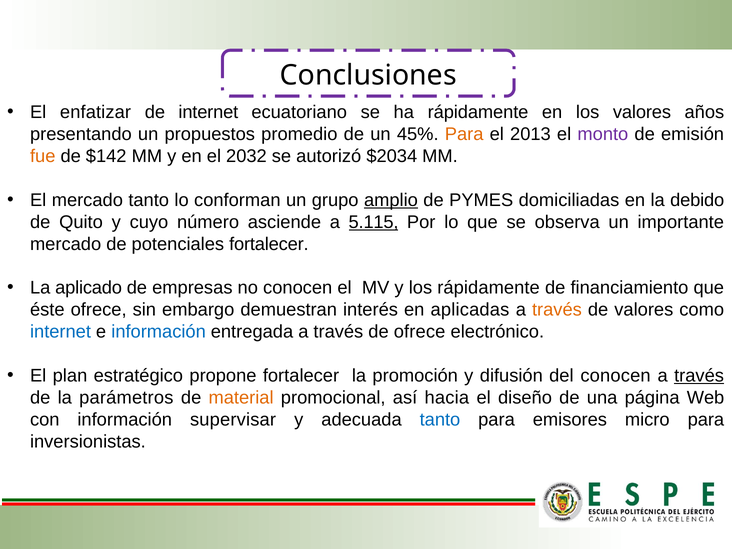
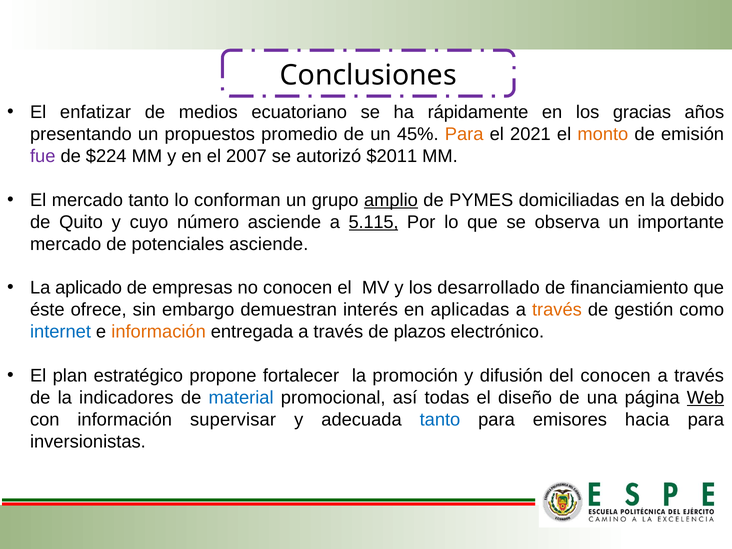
de internet: internet -> medios (208, 112)
los valores: valores -> gracias (642, 112)
2013: 2013 -> 2021 (530, 134)
monto colour: purple -> orange (603, 134)
fue colour: orange -> purple (43, 156)
$142: $142 -> $224 (106, 156)
2032: 2032 -> 2007 (246, 156)
$2034: $2034 -> $2011 (392, 156)
potenciales fortalecer: fortalecer -> asciende (269, 244)
los rápidamente: rápidamente -> desarrollado (489, 288)
de valores: valores -> gestión (644, 310)
información colour: blue -> orange (159, 332)
de ofrece: ofrece -> plazos (420, 332)
través underline: present -> none (699, 376)
parámetros: parámetros -> indicadores (126, 398)
material colour: orange -> blue (241, 398)
hacia: hacia -> todas (447, 398)
Web underline: none -> present (706, 398)
micro: micro -> hacia (647, 420)
